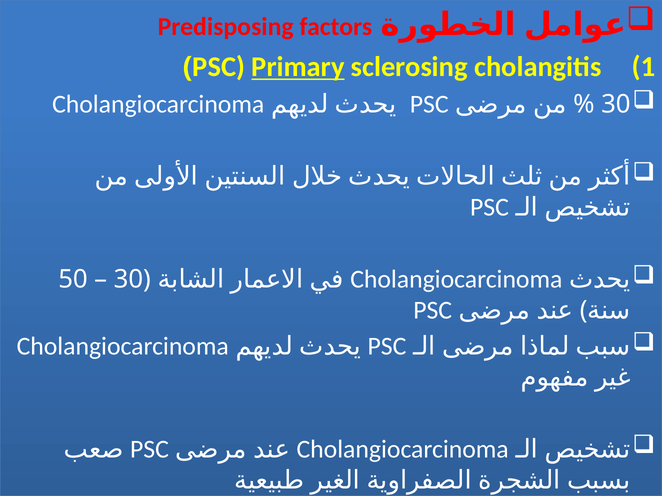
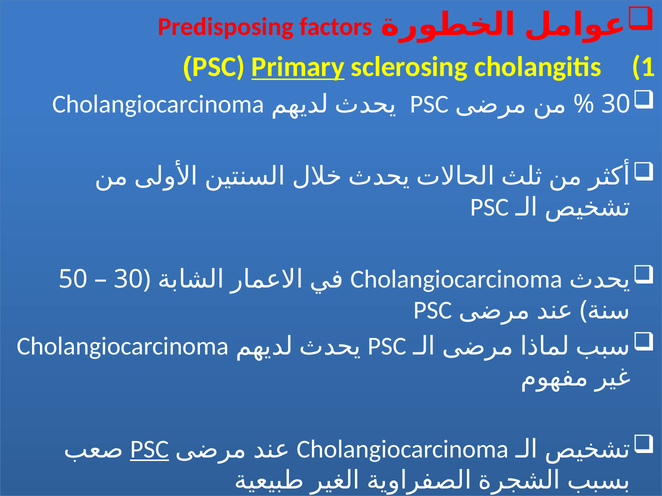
PSC underline: none -> present (149, 450)
